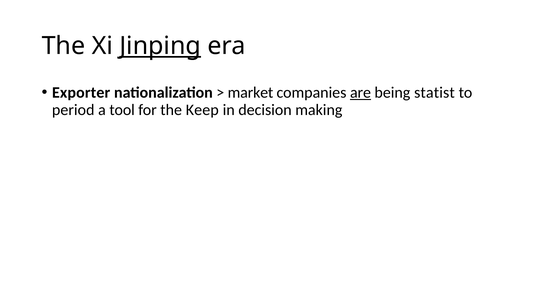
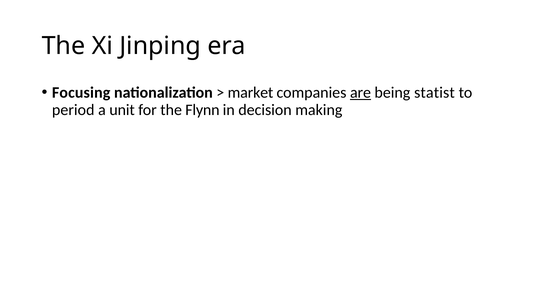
Jinping underline: present -> none (160, 46)
Exporter: Exporter -> Focusing (81, 92)
tool: tool -> unit (122, 110)
Keep: Keep -> Flynn (202, 110)
